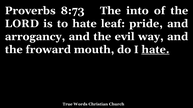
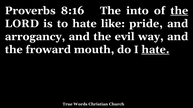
8:73: 8:73 -> 8:16 (73, 11)
the underline: none -> present (179, 11)
leaf: leaf -> like (113, 24)
